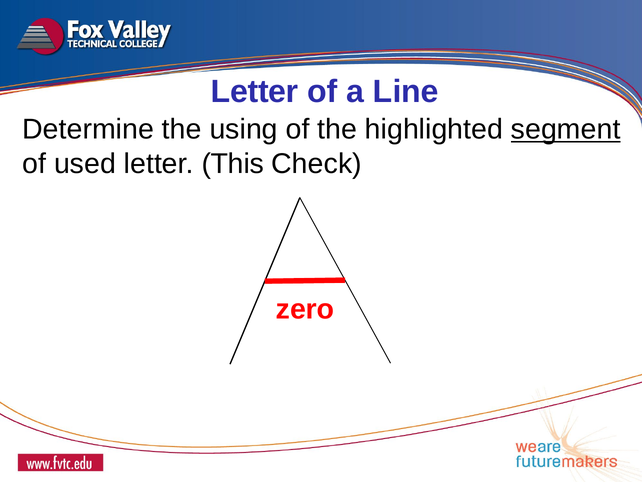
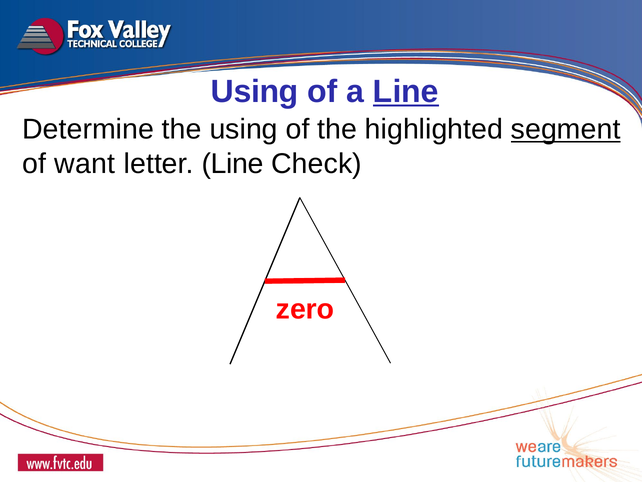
Letter: Letter -> Using (255, 92)
Line underline: none -> present (406, 92)
used: used -> want (85, 163)
letter This: This -> Line (233, 163)
